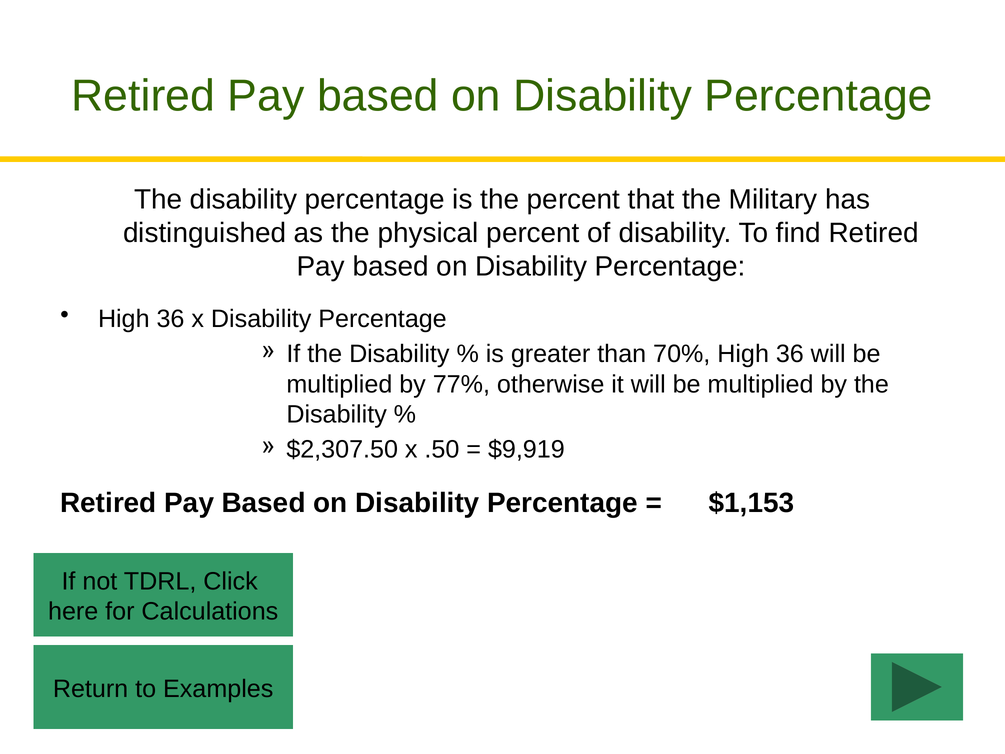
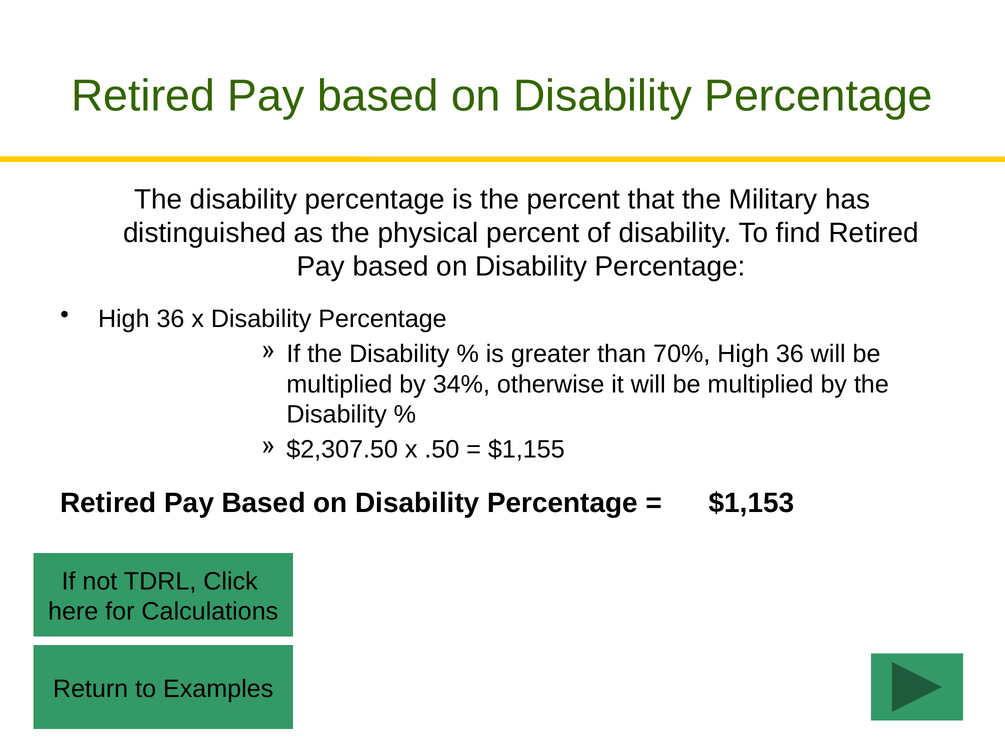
77%: 77% -> 34% (461, 384)
$9,919: $9,919 -> $1,155 (526, 450)
